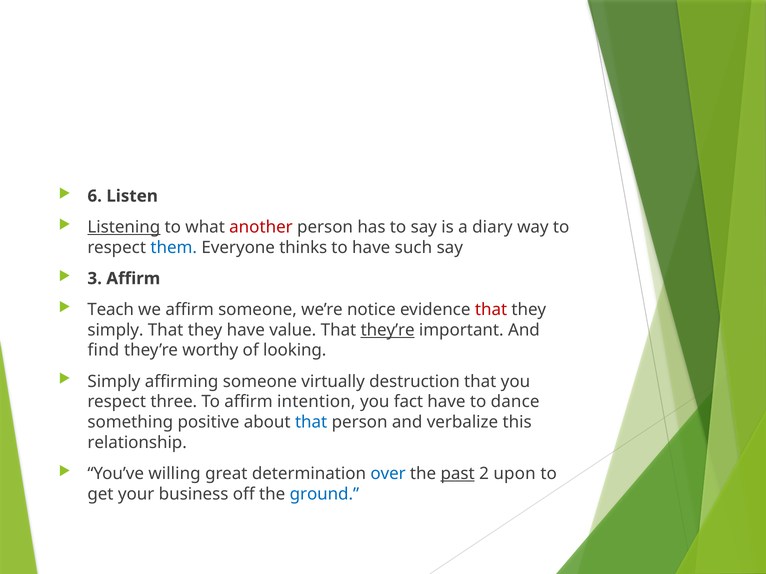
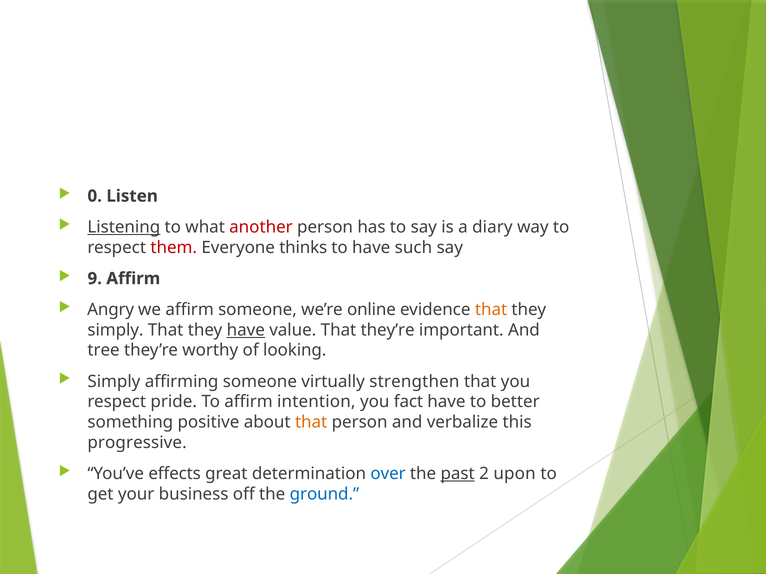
6: 6 -> 0 (95, 196)
them colour: blue -> red (174, 248)
3: 3 -> 9 (95, 279)
Teach: Teach -> Angry (111, 310)
notice: notice -> online (371, 310)
that colour: red -> orange (491, 310)
have underline: none -> present (246, 330)
they’re underline: present -> none (388, 330)
find: find -> tree (104, 351)
destruction: destruction -> strengthen (414, 382)
three: three -> pride (174, 402)
dance: dance -> better (515, 402)
that colour: blue -> orange (311, 423)
relationship: relationship -> progressive (137, 443)
willing: willing -> effects (175, 474)
